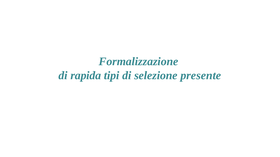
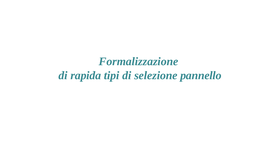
presente: presente -> pannello (201, 76)
